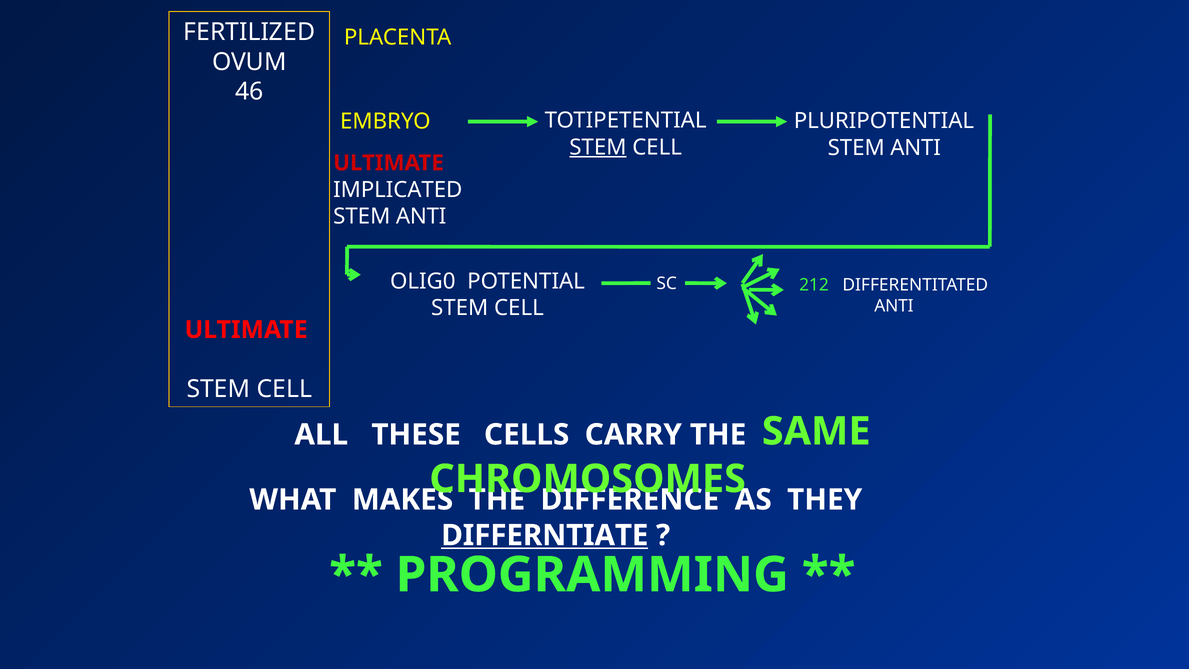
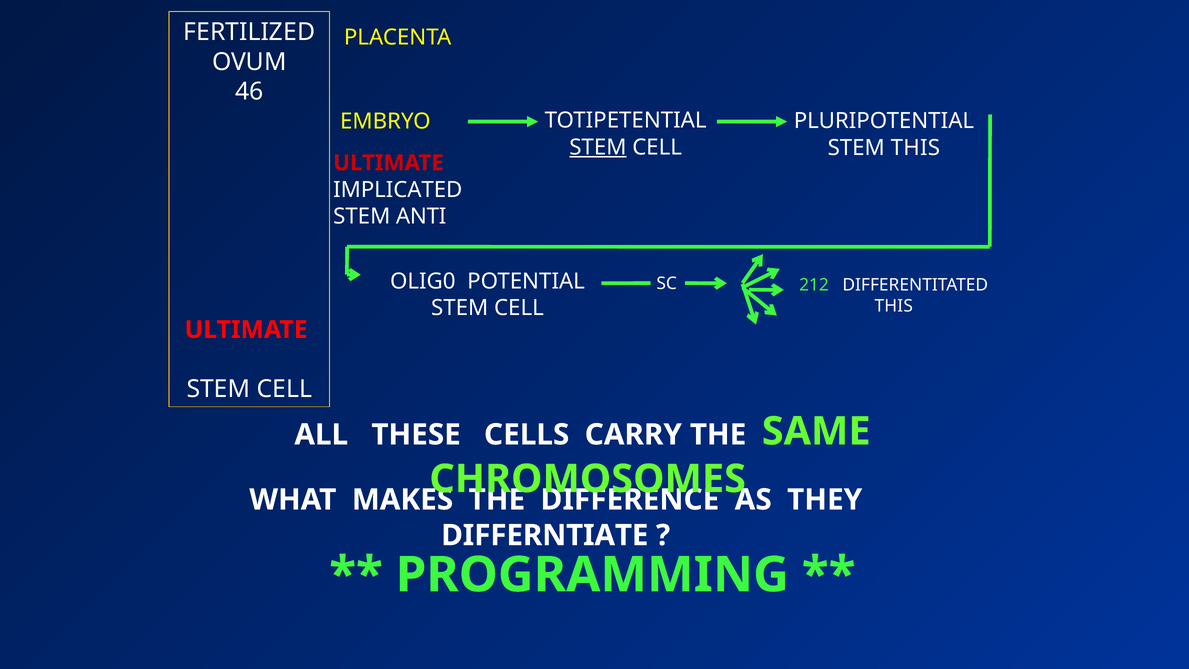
ANTI: ANTI -> THIS (915, 148)
ANTI: ANTI -> THIS (894, 306)
DIFFERNTIATE underline: present -> none (545, 535)
